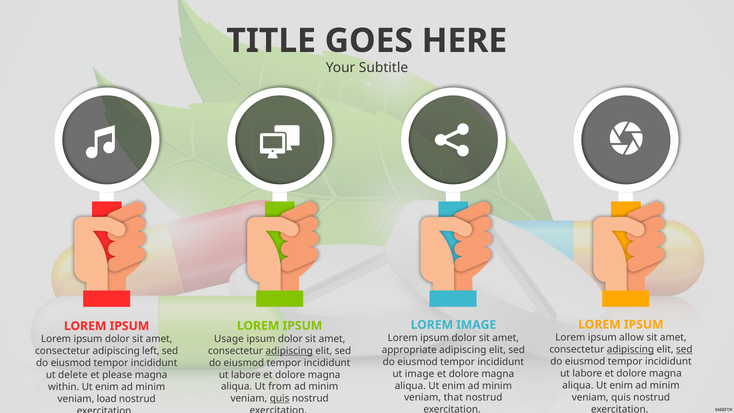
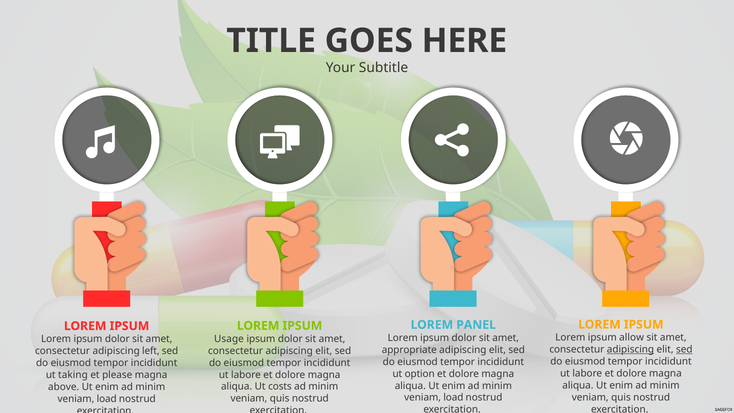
LOREM IMAGE: IMAGE -> PANEL (476, 325)
adipiscing underline: present -> none (289, 351)
ut image: image -> option (420, 374)
delete: delete -> taking (73, 375)
from: from -> costs (280, 387)
within: within -> above (64, 387)
that: that -> load (453, 398)
quis underline: present -> none (280, 398)
